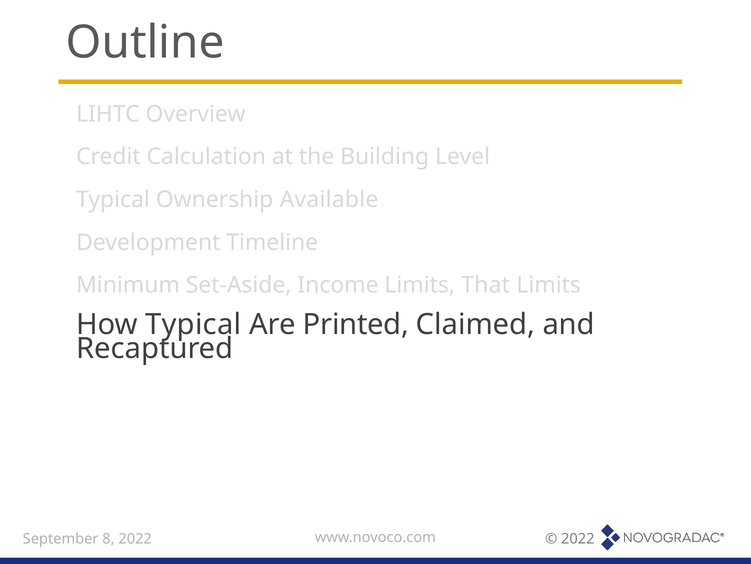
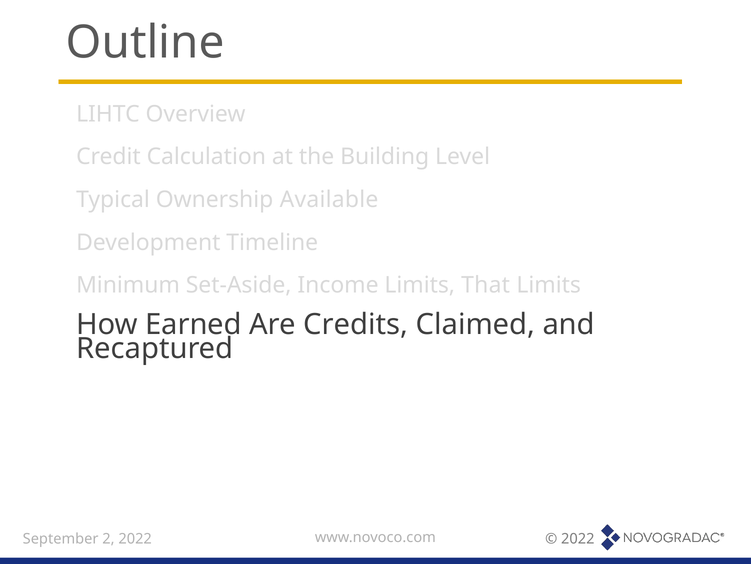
How Typical: Typical -> Earned (194, 324)
Printed: Printed -> Credits (356, 324)
8: 8 -> 2 (108, 538)
